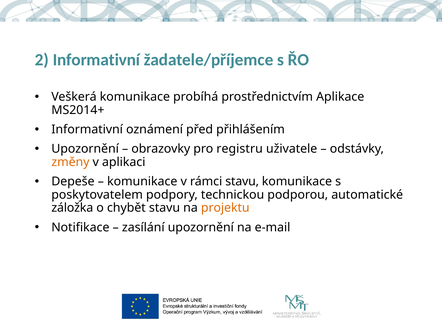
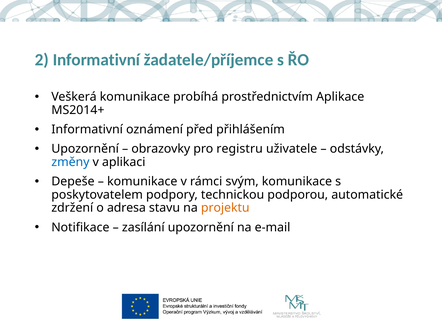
změny colour: orange -> blue (70, 162)
rámci stavu: stavu -> svým (242, 182)
záložka: záložka -> zdržení (72, 208)
chybět: chybět -> adresa (126, 208)
